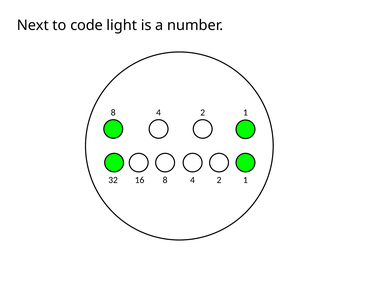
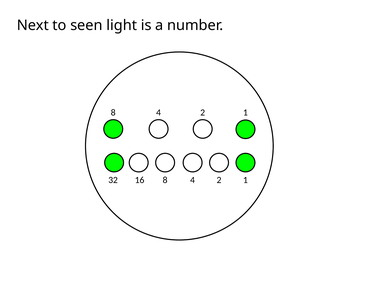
code: code -> seen (86, 25)
